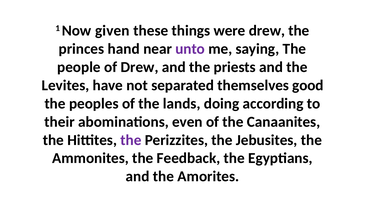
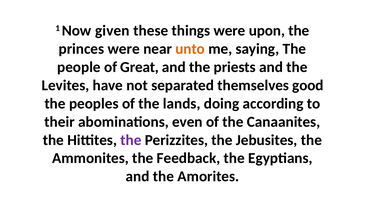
were drew: drew -> upon (267, 31)
princes hand: hand -> were (124, 49)
unto colour: purple -> orange (190, 49)
of Drew: Drew -> Great (140, 67)
